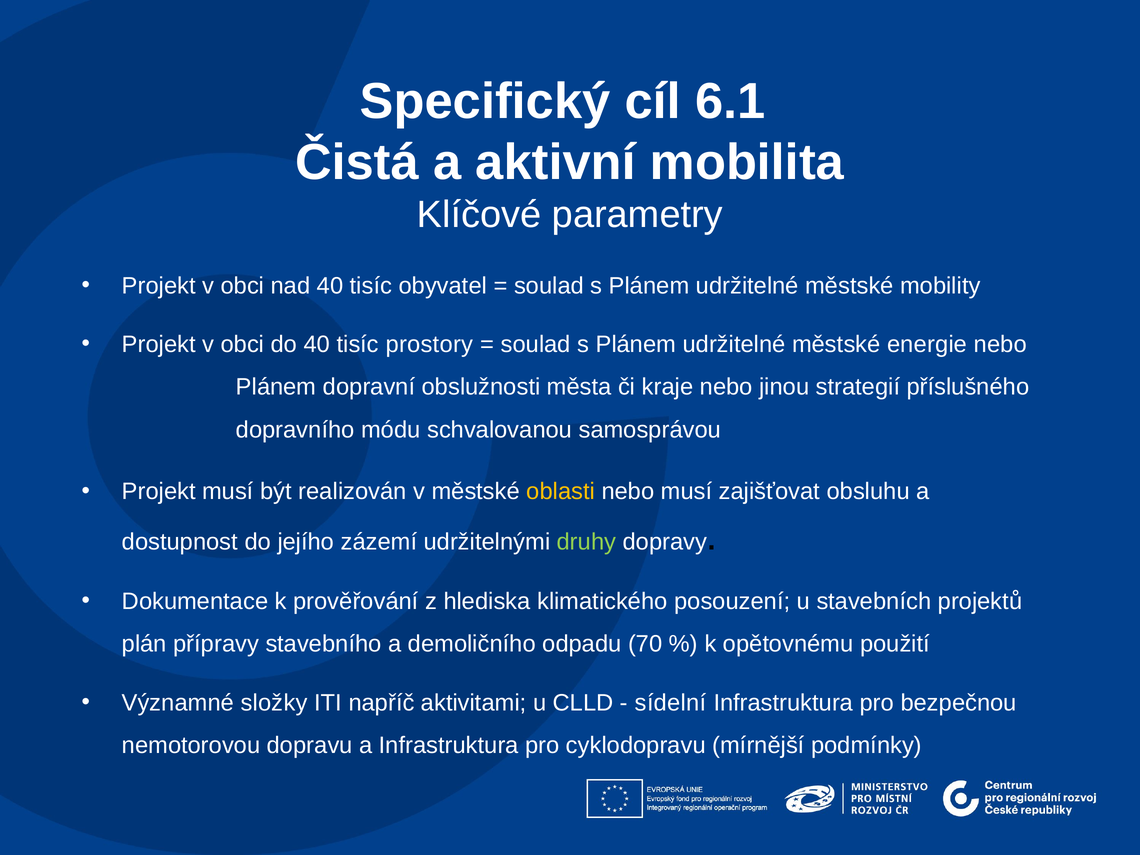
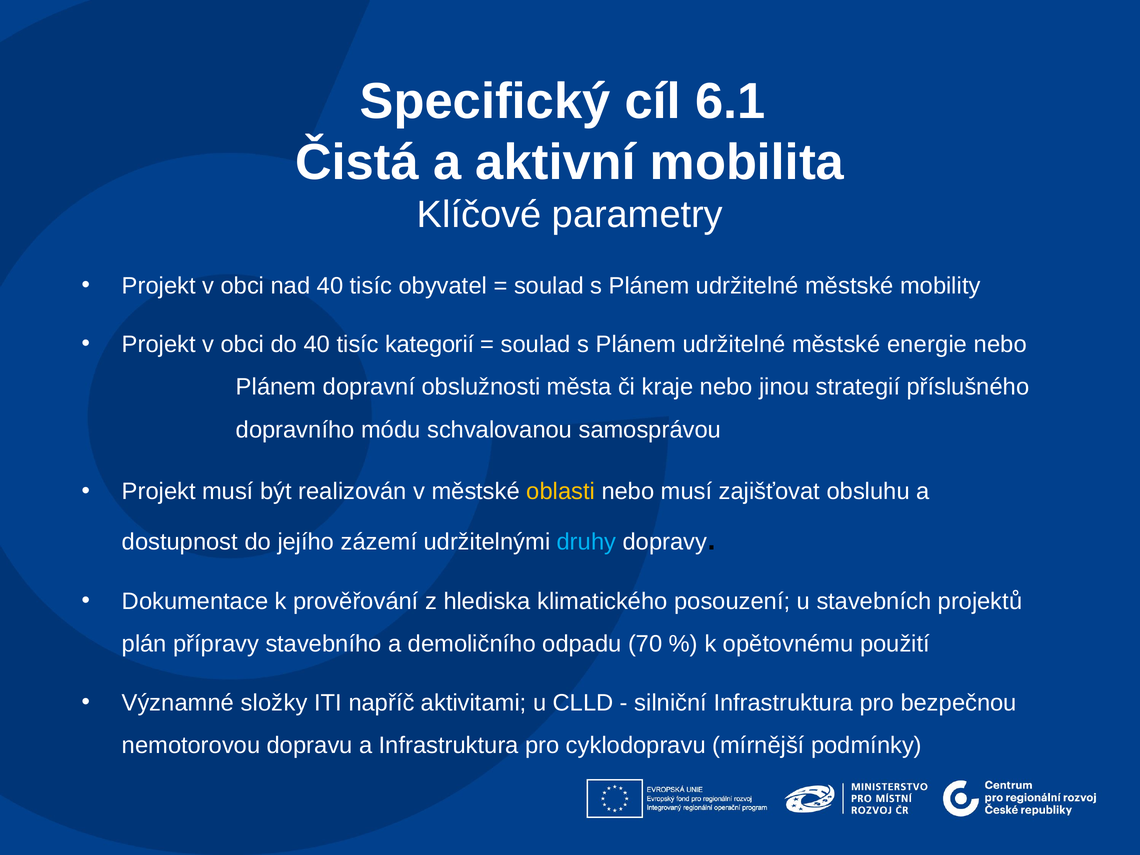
prostory: prostory -> kategorií (430, 344)
druhy colour: light green -> light blue (586, 542)
sídelní: sídelní -> silniční (671, 703)
